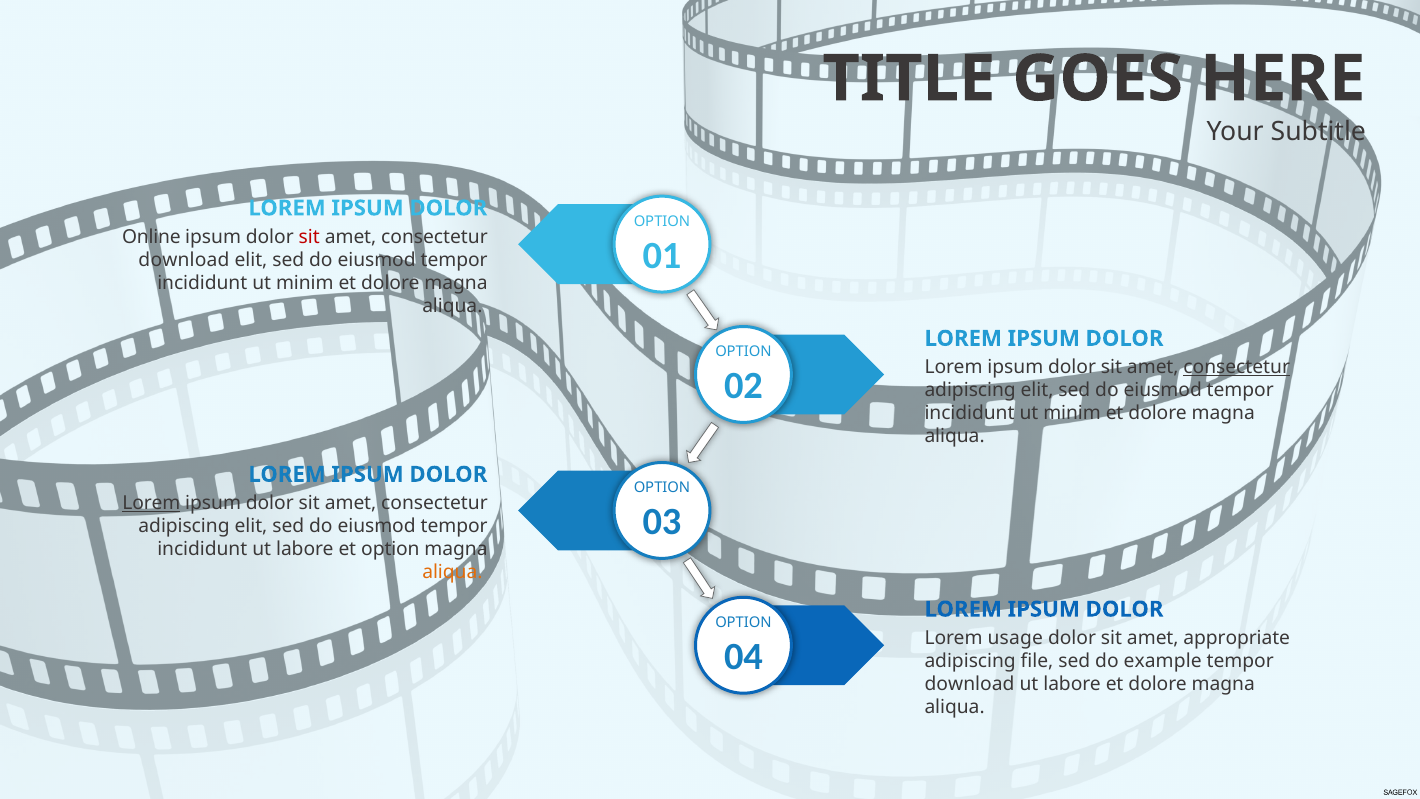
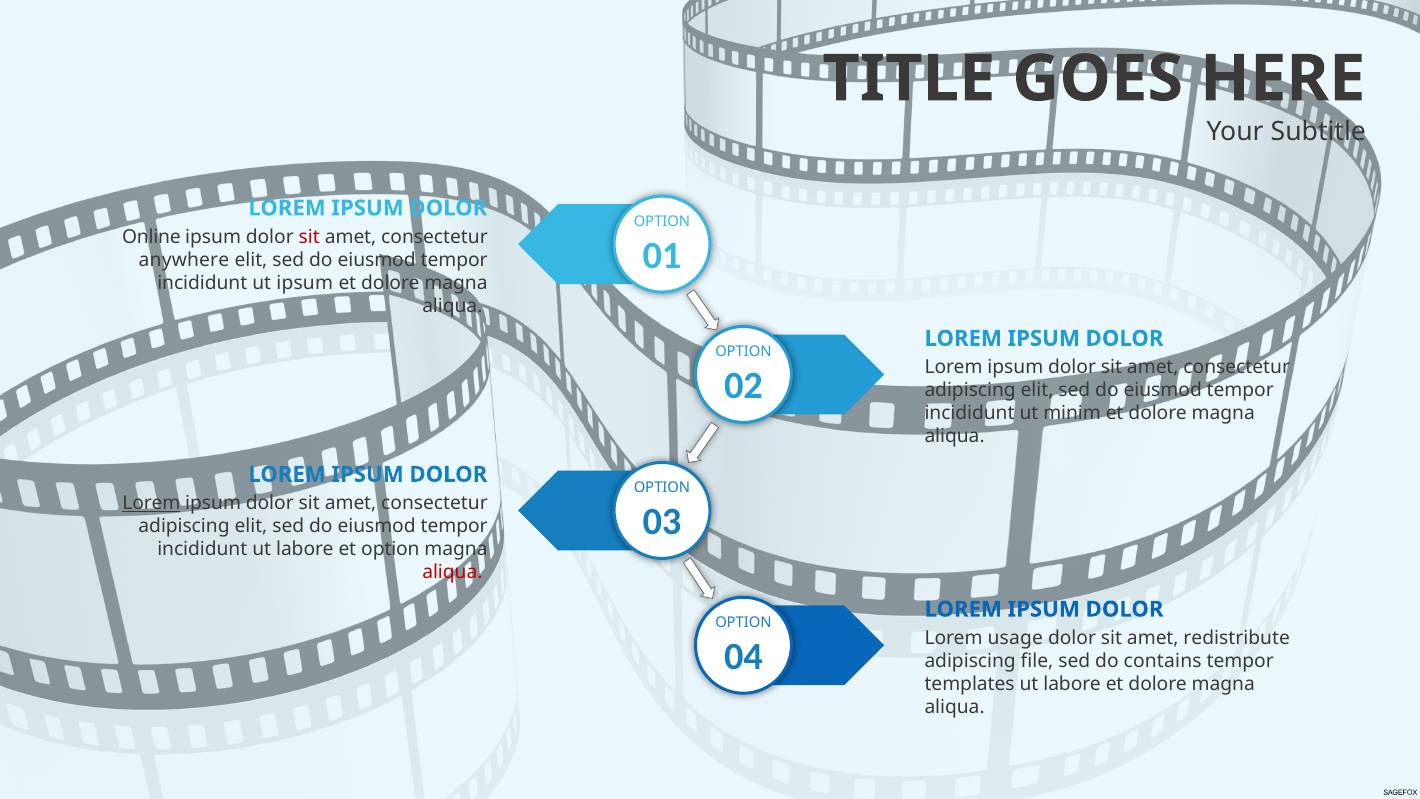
download: download -> anywhere (184, 260)
minim: minim -> ipsum (305, 283)
consectetur underline: present -> none (1237, 367)
aliqua colour: orange -> red (452, 572)
appropriate: appropriate -> redistribute (1237, 638)
example: example -> contains (1163, 661)
download: download -> templates (970, 684)
